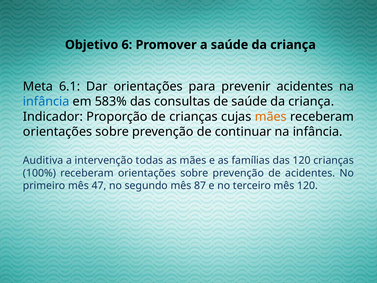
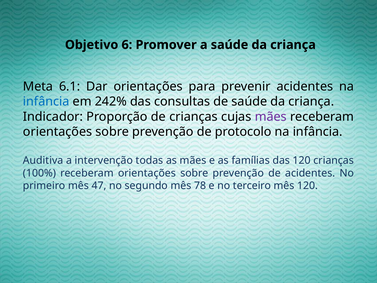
583%: 583% -> 242% (111, 101)
mães colour: orange -> purple (271, 117)
continuar: continuar -> protocolo (243, 132)
87: 87 -> 78 (200, 185)
